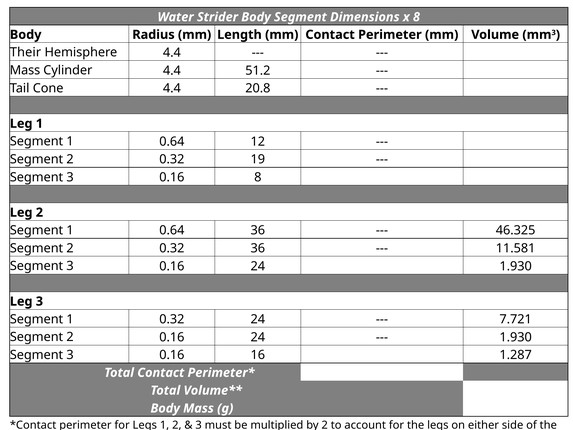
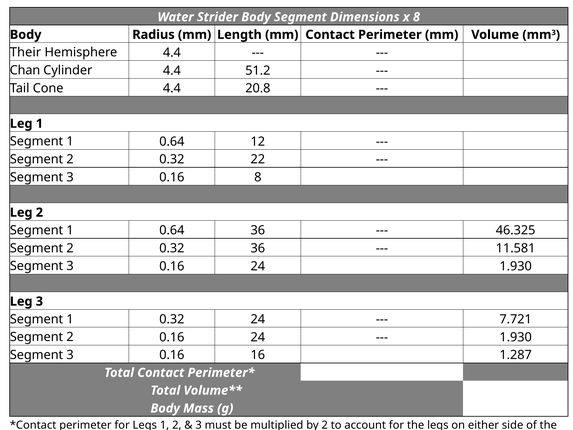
Mass: Mass -> Chan (25, 70)
19: 19 -> 22 (258, 159)
